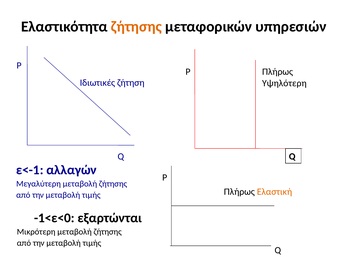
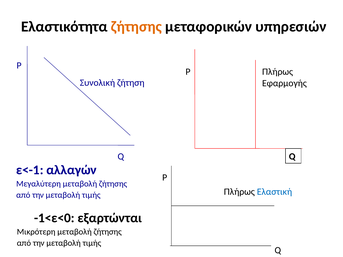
Ιδιωτικές: Ιδιωτικές -> Συνολική (97, 83)
Υψηλότερη: Υψηλότερη -> Εφαρμογής (284, 83)
Ελαστική colour: orange -> blue (274, 192)
